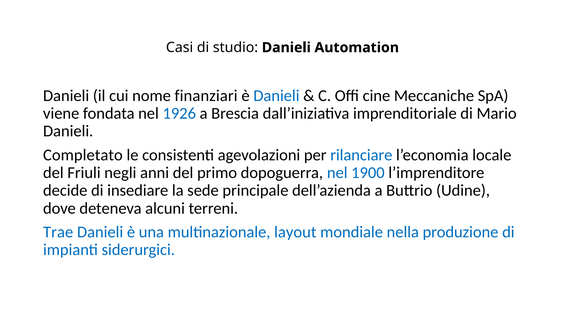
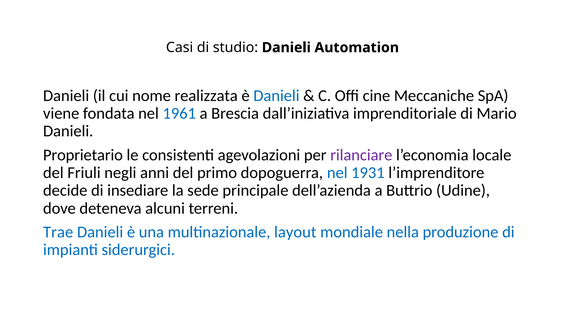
finanziari: finanziari -> realizzata (206, 96)
1926: 1926 -> 1961 (179, 113)
Completato: Completato -> Proprietario (83, 155)
rilanciare colour: blue -> purple (361, 155)
1900: 1900 -> 1931 (368, 173)
